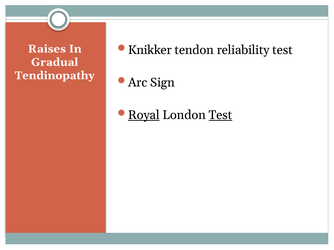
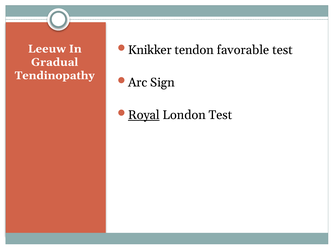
reliability: reliability -> favorable (243, 50)
Raises: Raises -> Leeuw (47, 49)
Test underline: present -> none (220, 115)
